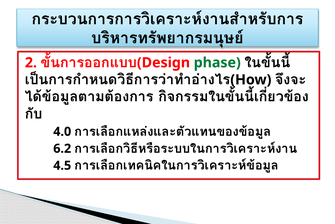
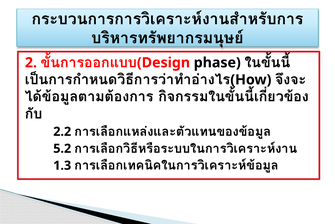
phase colour: green -> black (217, 62)
4.0: 4.0 -> 2.2 (62, 131)
6.2: 6.2 -> 5.2 (62, 148)
4.5: 4.5 -> 1.3 (62, 165)
